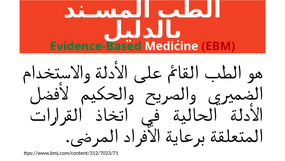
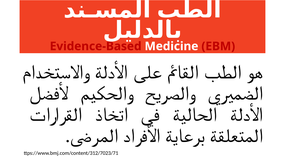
Evidence-Based colour: green -> red (96, 46)
